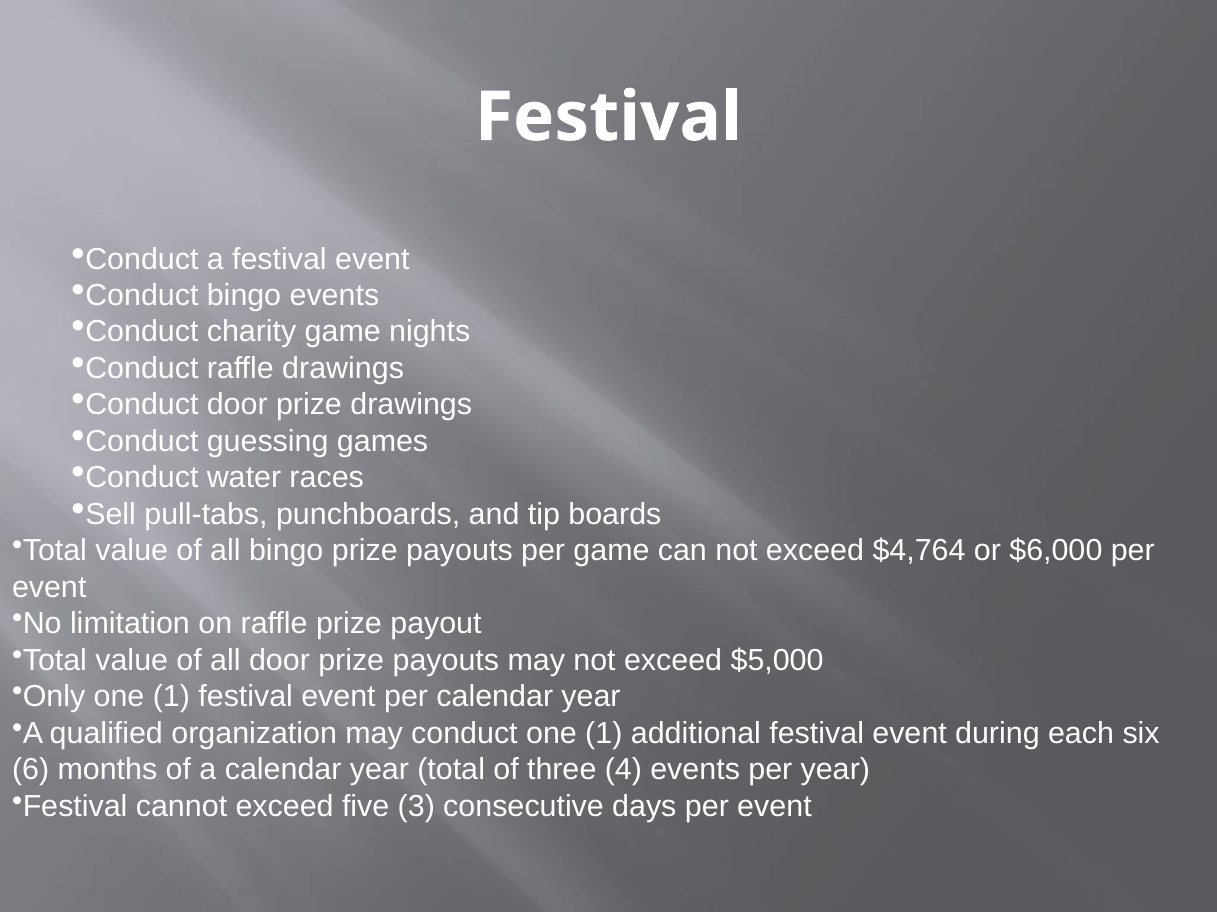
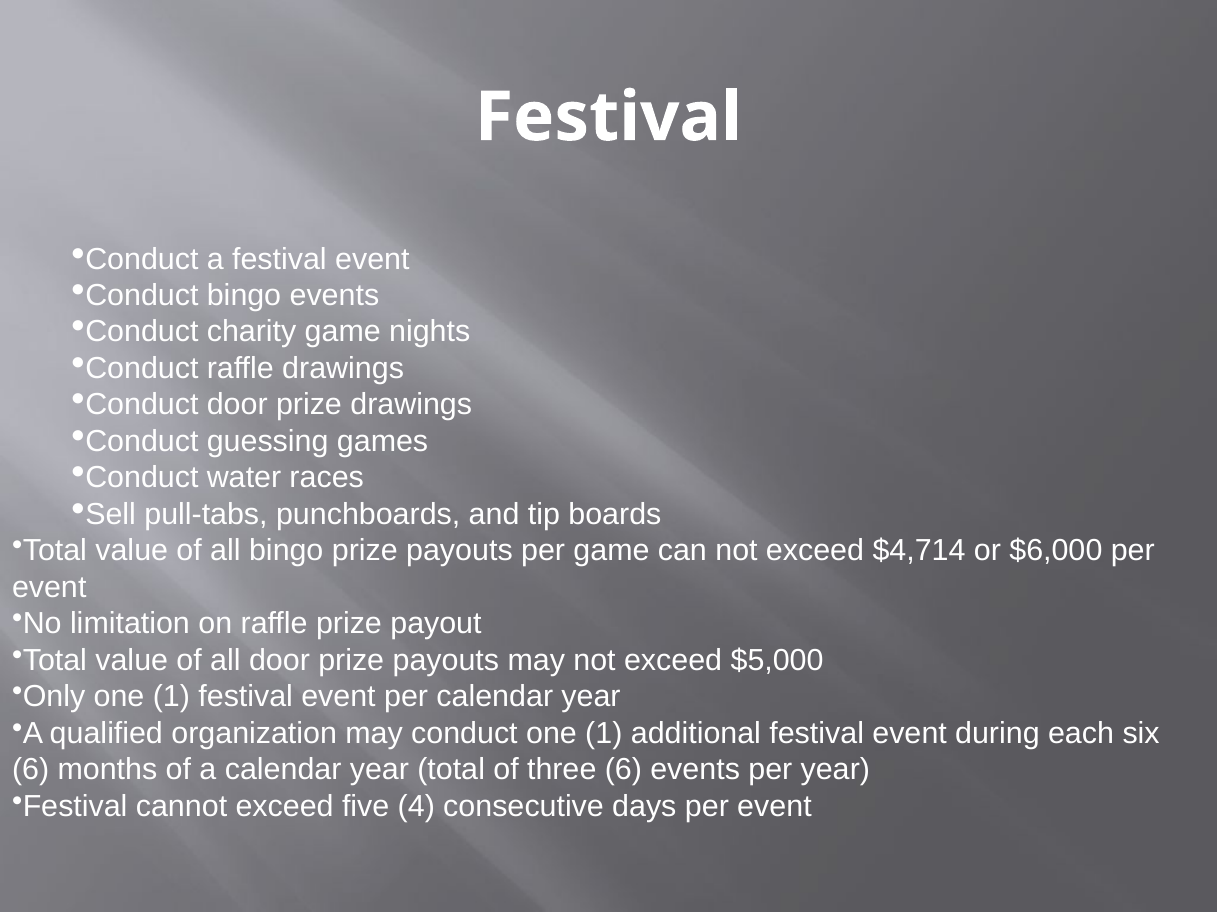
$4,764: $4,764 -> $4,714 (919, 551)
three 4: 4 -> 6 (623, 770)
3: 3 -> 4 (416, 807)
